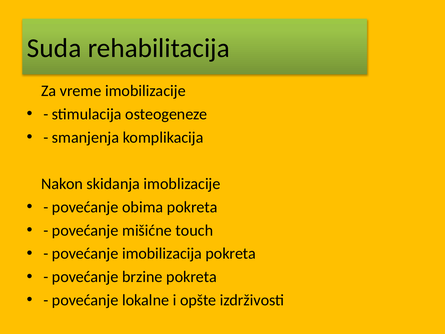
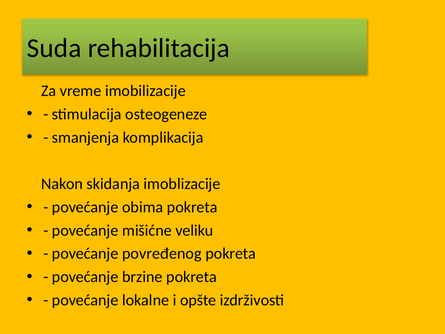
touch: touch -> veliku (194, 230)
imobilizacija: imobilizacija -> povređenog (162, 253)
